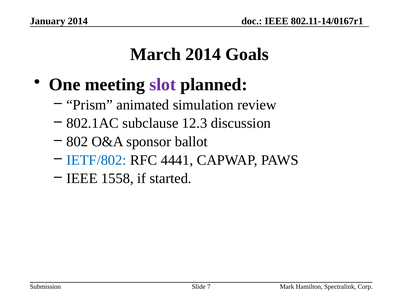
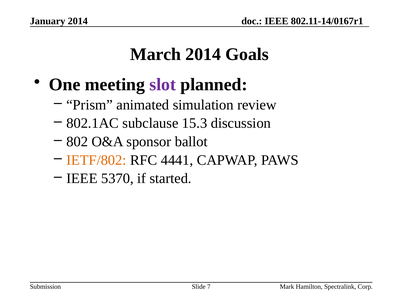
12.3: 12.3 -> 15.3 (195, 123)
IETF/802 colour: blue -> orange (96, 160)
1558: 1558 -> 5370 (117, 179)
